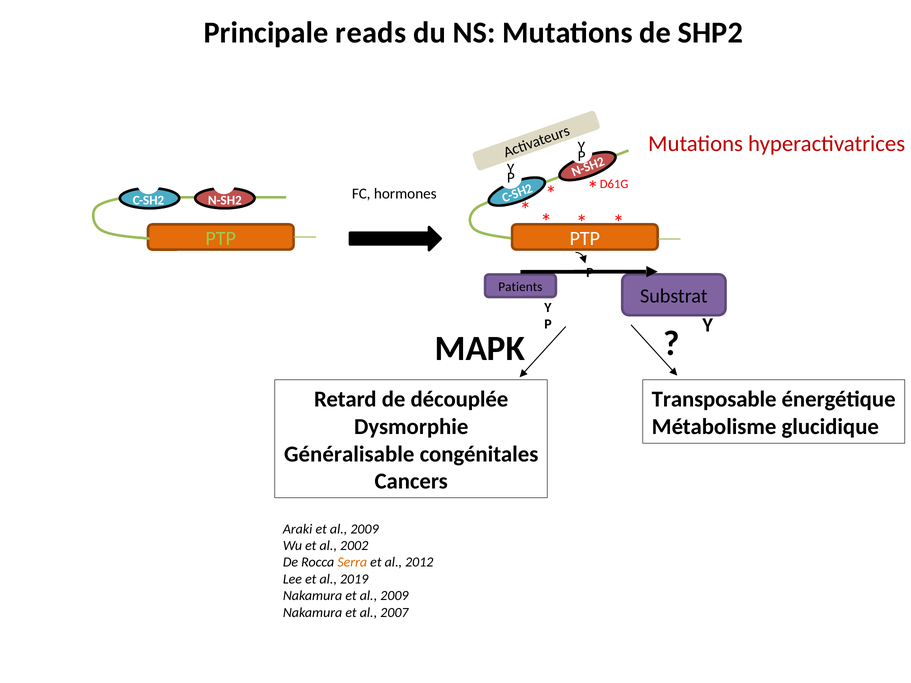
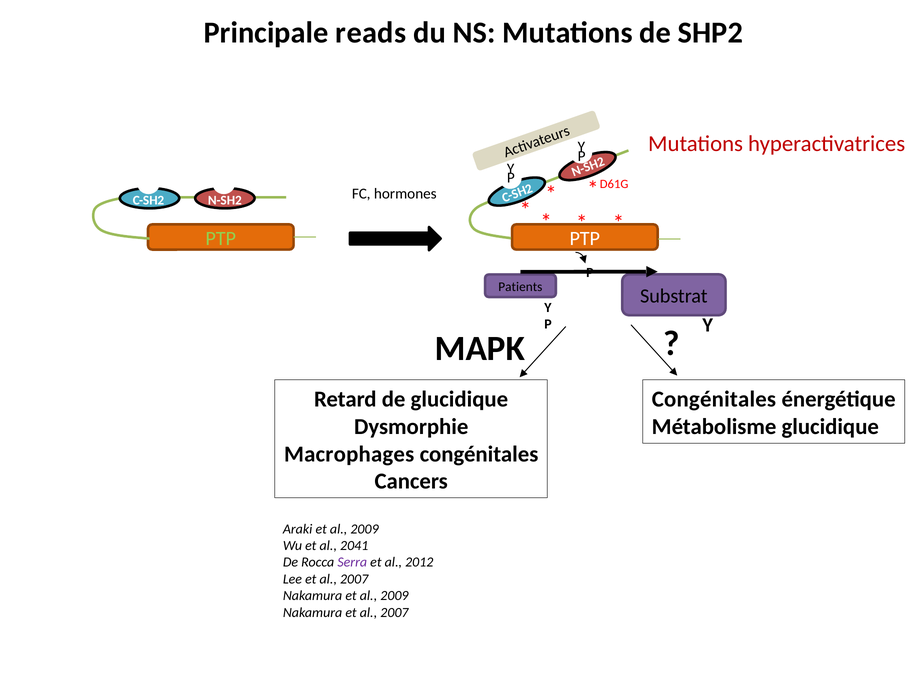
de découplée: découplée -> glucidique (459, 400)
Transposable: Transposable -> Congénitales (714, 400)
Généralisable: Généralisable -> Macrophages (349, 454)
2002: 2002 -> 2041 (354, 546)
Serra colour: orange -> purple (352, 563)
Lee et al 2019: 2019 -> 2007 (354, 579)
